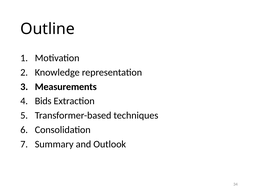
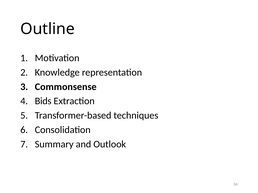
Measurements: Measurements -> Commonsense (66, 87)
